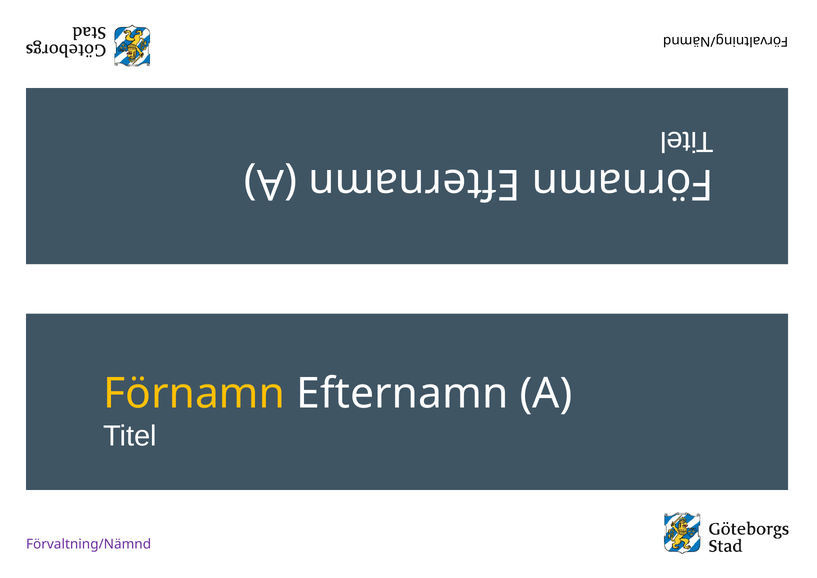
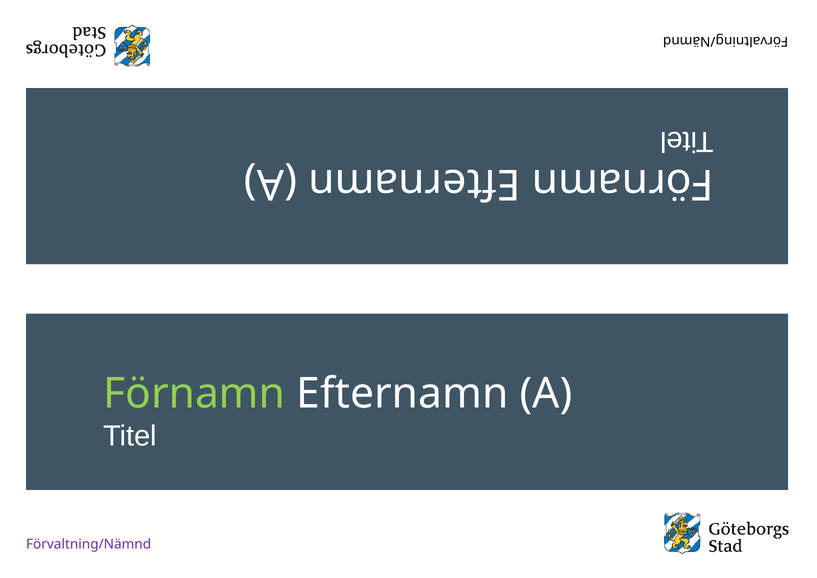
Förnamn colour: yellow -> light green (194, 393)
